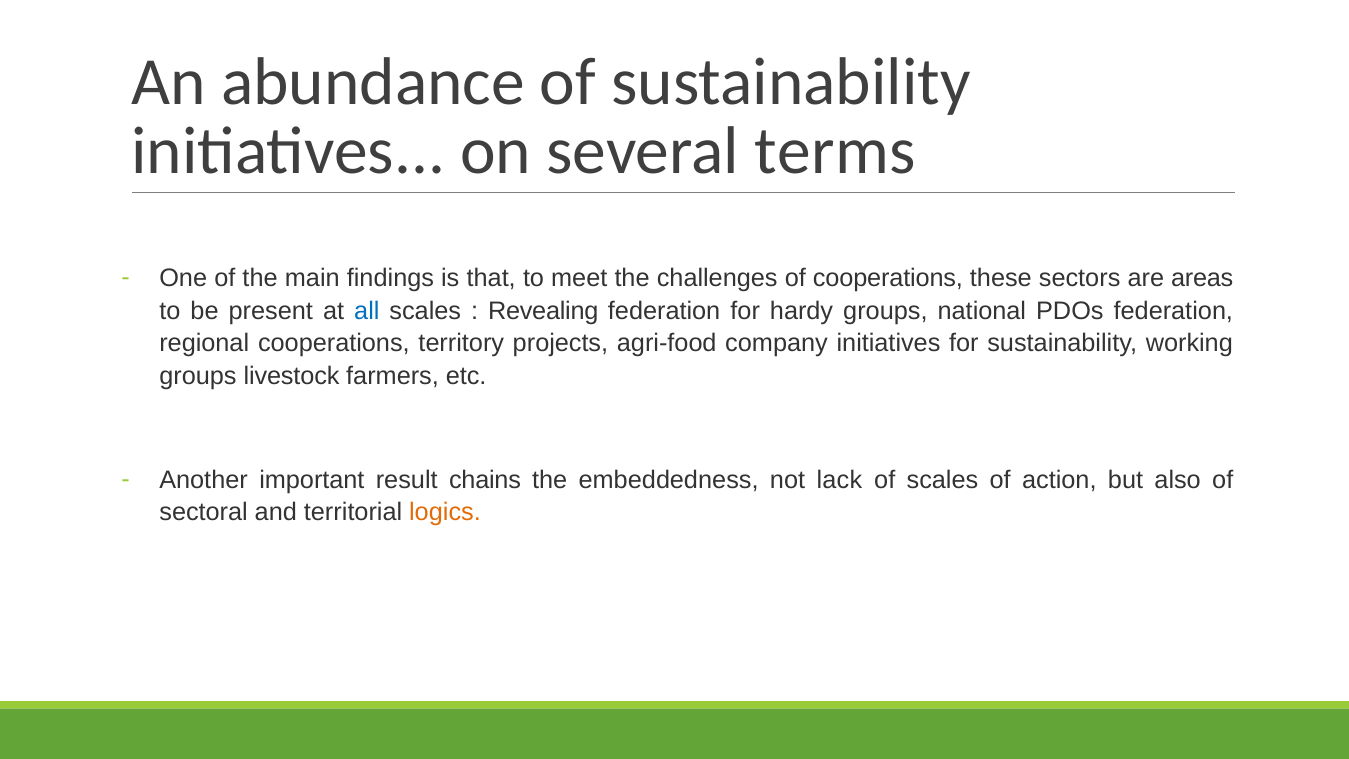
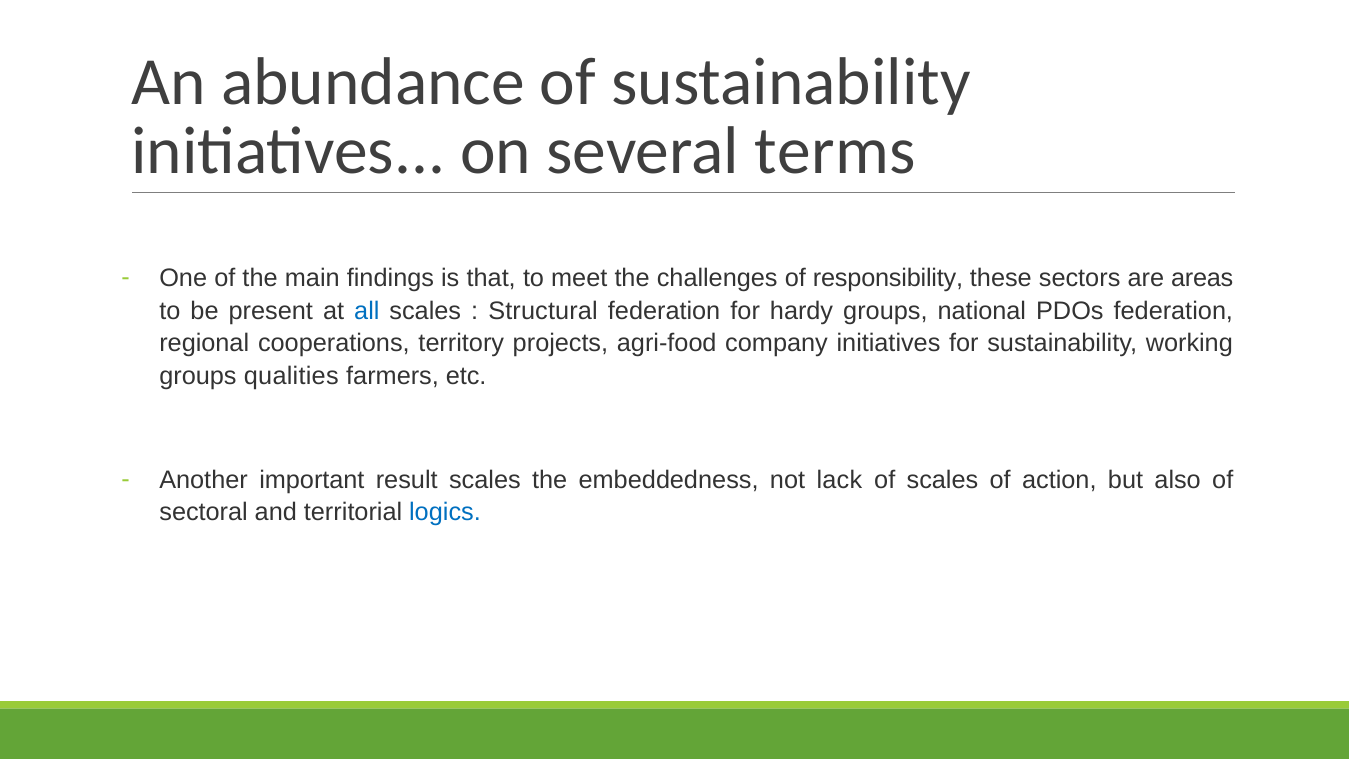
of cooperations: cooperations -> responsibility (888, 278)
Revealing: Revealing -> Structural (543, 311)
livestock: livestock -> qualities (291, 376)
result chains: chains -> scales (485, 480)
logics colour: orange -> blue (445, 512)
